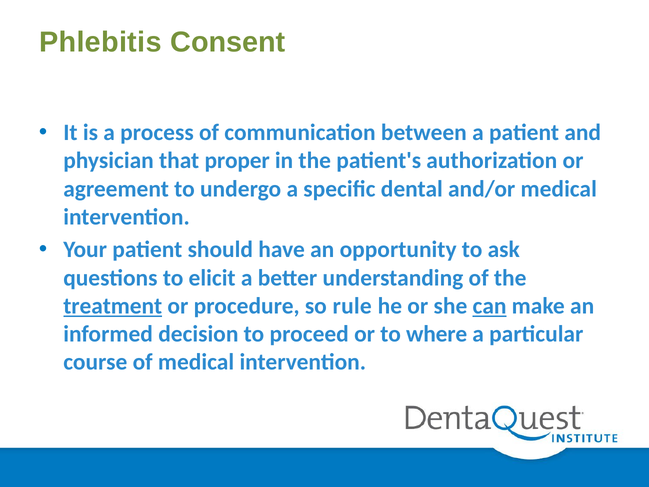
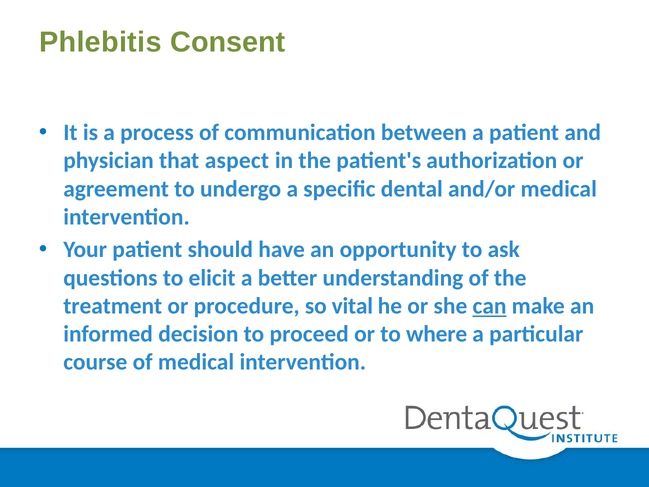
proper: proper -> aspect (237, 161)
treatment underline: present -> none (113, 306)
rule: rule -> vital (352, 306)
